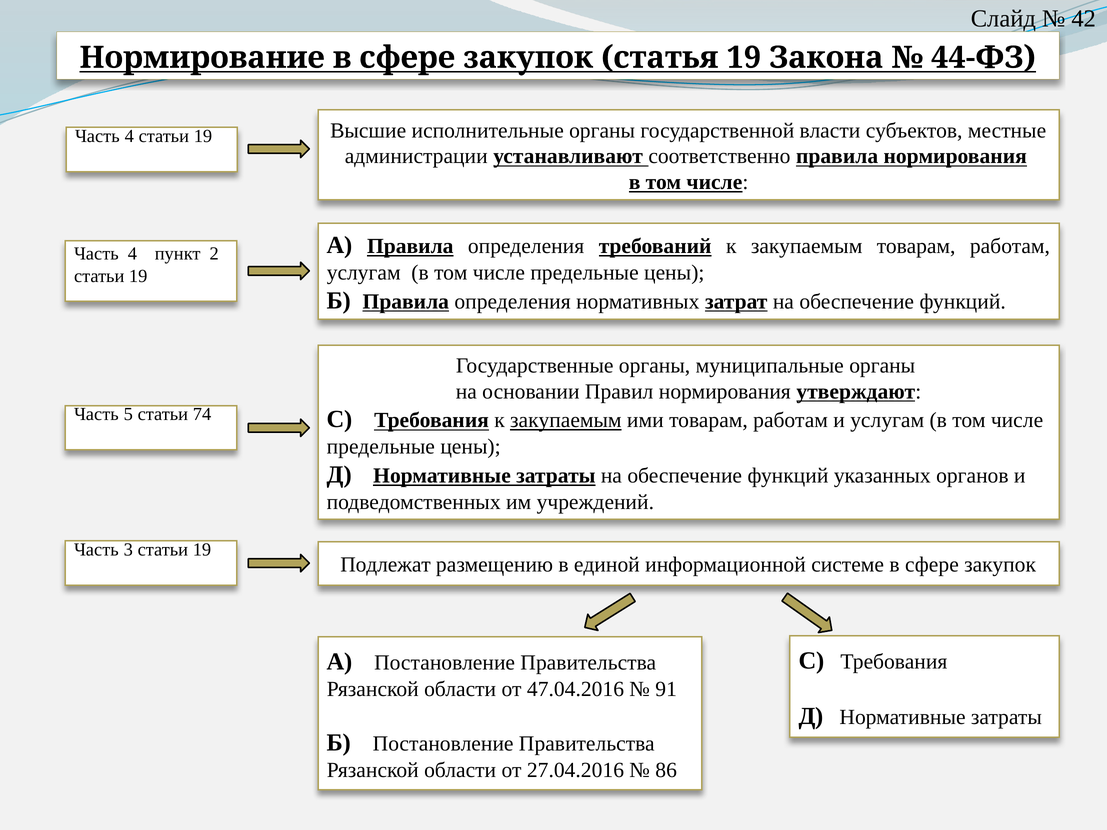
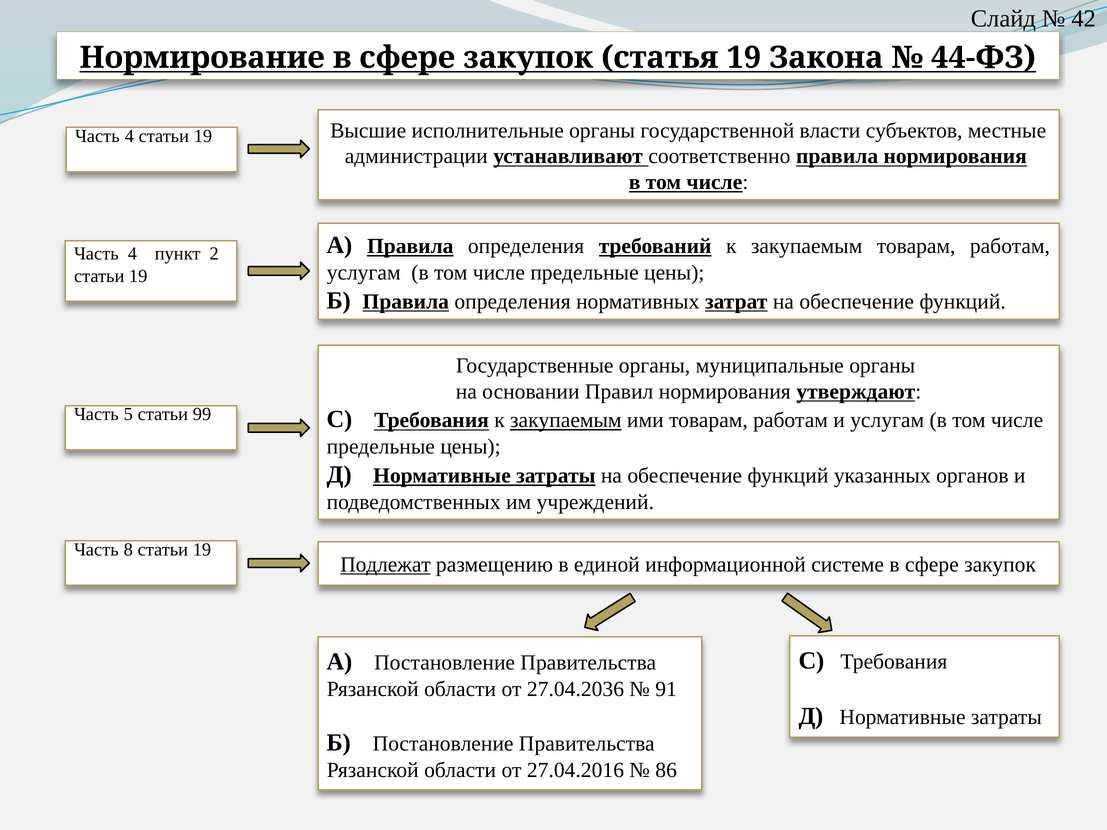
74: 74 -> 99 (202, 414)
3: 3 -> 8 (128, 550)
Подлежат underline: none -> present (386, 565)
47.04.2016: 47.04.2016 -> 27.04.2036 (576, 689)
